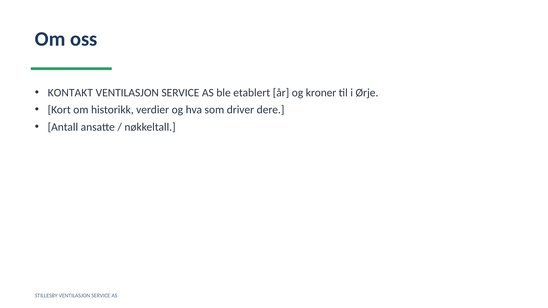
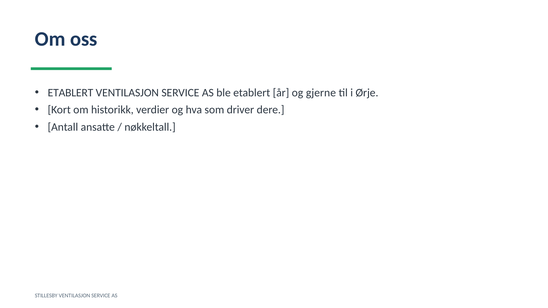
KONTAKT: KONTAKT -> ETABLERT (70, 93)
kroner: kroner -> gjerne (321, 93)
